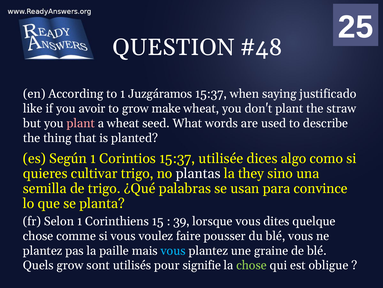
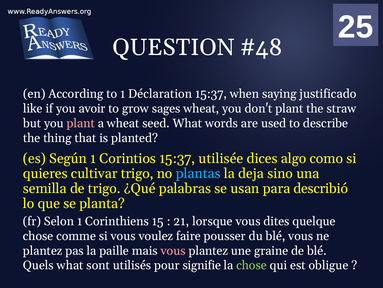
Juzgáramos: Juzgáramos -> Déclaration (160, 94)
make: make -> sages (166, 108)
plantas colour: white -> light blue (198, 173)
they: they -> deja (251, 173)
convince: convince -> describió (321, 188)
39: 39 -> 21 (181, 221)
vous colour: light blue -> pink (173, 250)
Quels grow: grow -> what (70, 265)
